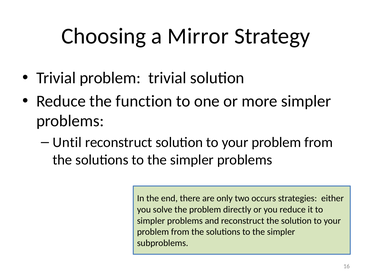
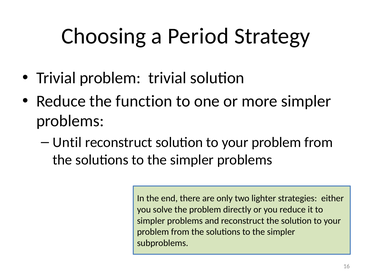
Mirror: Mirror -> Period (198, 36)
occurs: occurs -> lighter (264, 198)
